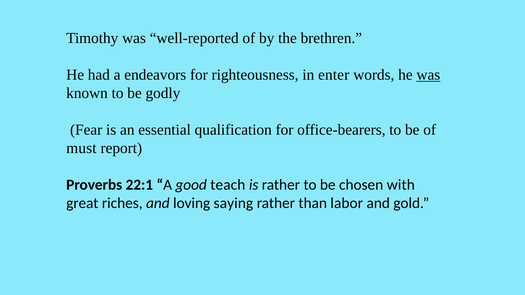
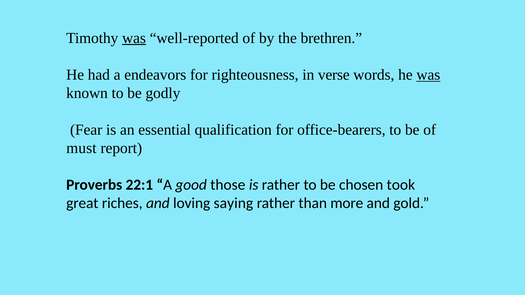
was underline: none -> present (134, 38)
enter: enter -> verse (334, 75)
teach: teach -> those (228, 185)
with: with -> took (401, 185)
labor: labor -> more (347, 203)
